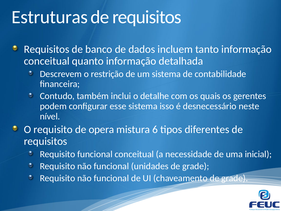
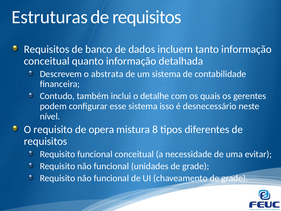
restrição: restrição -> abstrata (107, 74)
6: 6 -> 8 (155, 129)
inicial: inicial -> evitar (258, 154)
